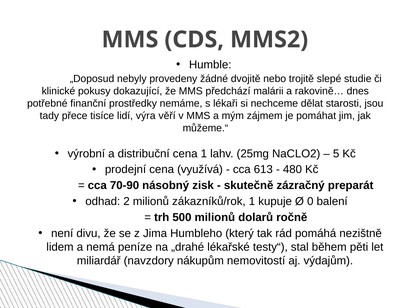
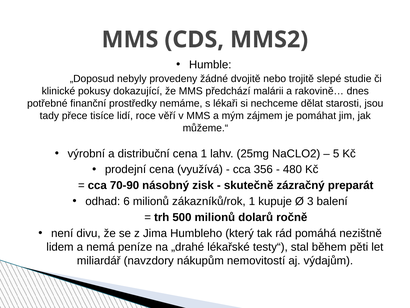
výra: výra -> roce (146, 116)
613: 613 -> 356 (263, 169)
2: 2 -> 6 (127, 201)
0: 0 -> 3 (310, 201)
